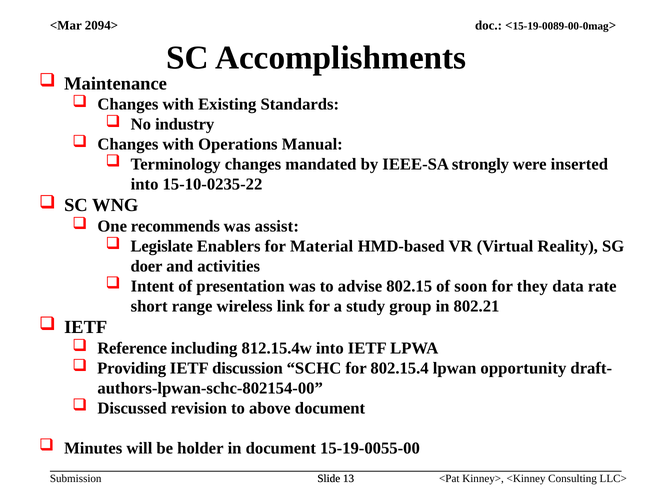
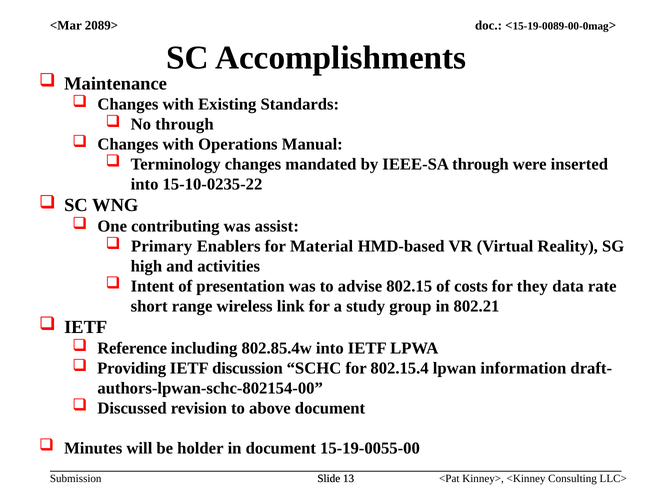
2094>: 2094> -> 2089> (101, 25)
No industry: industry -> through (185, 124)
IEEE-SA strongly: strongly -> through (480, 164)
recommends: recommends -> contributing (175, 227)
Legislate: Legislate -> Primary (162, 247)
doer: doer -> high (146, 267)
soon: soon -> costs (471, 286)
812.15.4w: 812.15.4w -> 802.85.4w (277, 349)
opportunity: opportunity -> information (523, 369)
